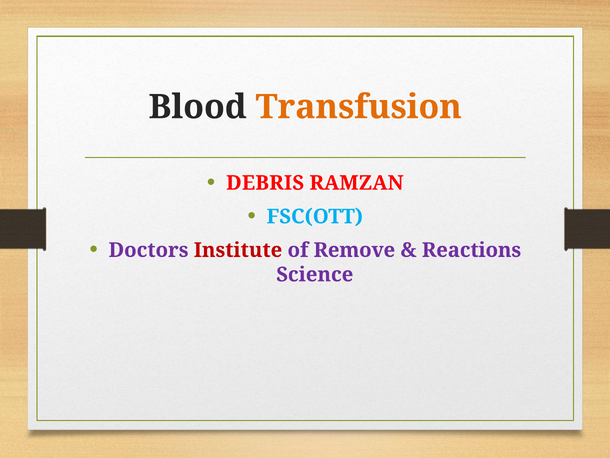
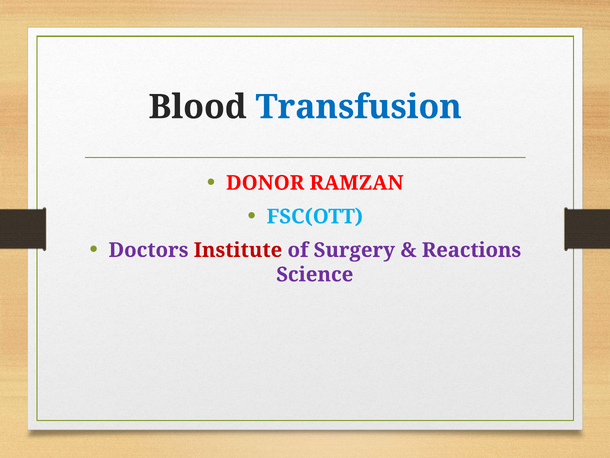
Transfusion colour: orange -> blue (359, 107)
DEBRIS: DEBRIS -> DONOR (265, 183)
Remove: Remove -> Surgery (354, 250)
